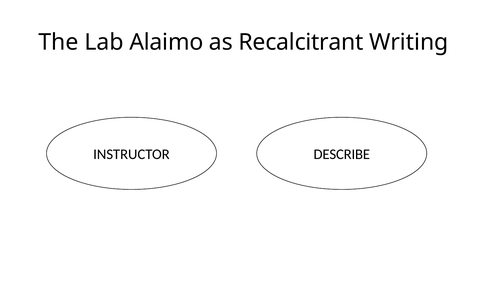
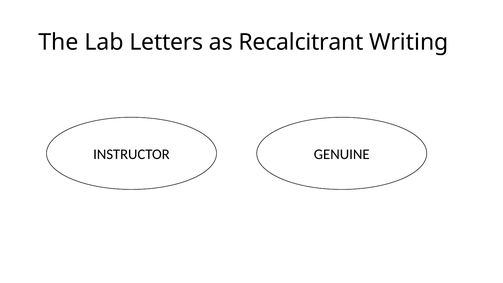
Alaimo: Alaimo -> Letters (166, 42)
DESCRIBE: DESCRIBE -> GENUINE (342, 154)
